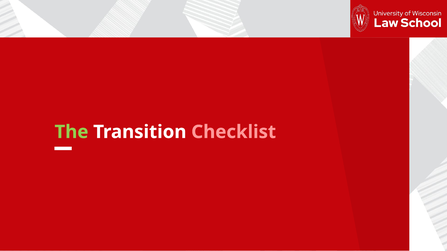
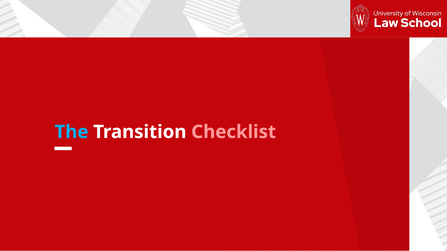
The colour: light green -> light blue (71, 132)
